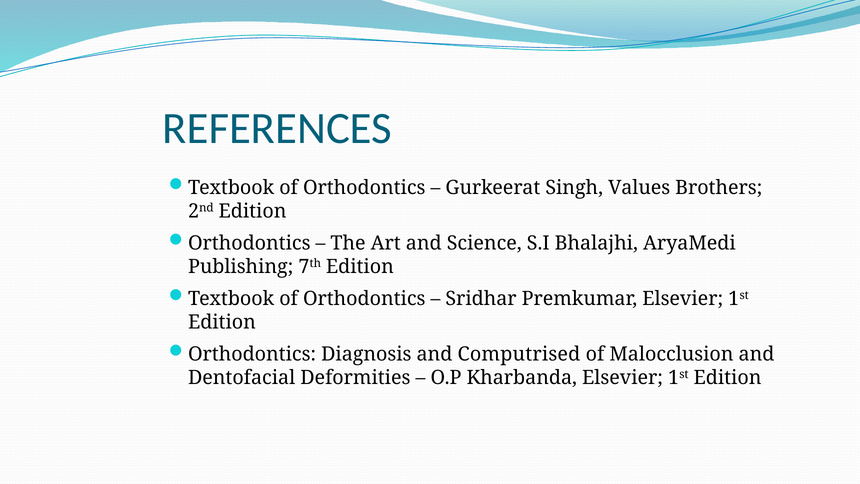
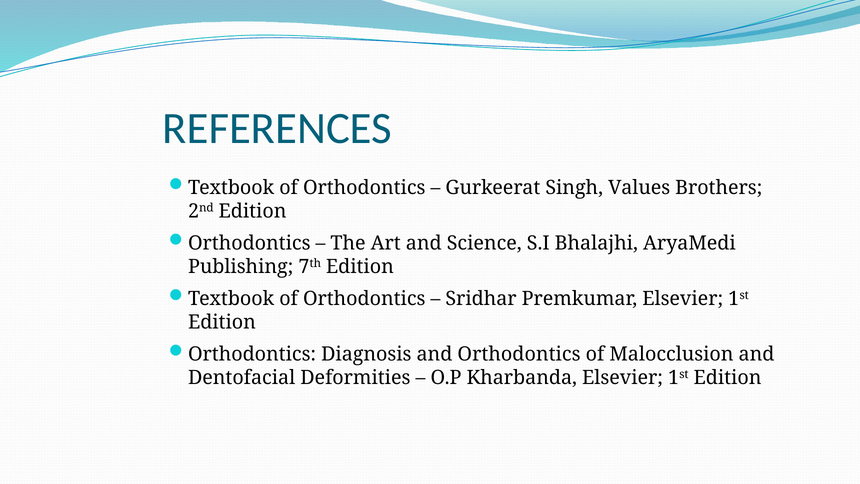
and Computrised: Computrised -> Orthodontics (519, 354)
